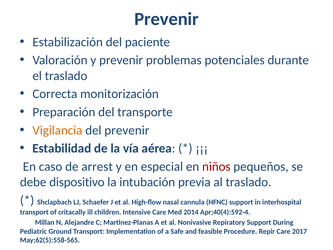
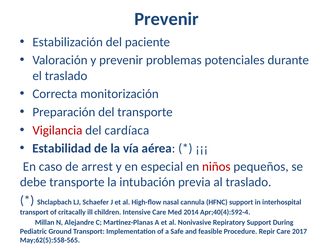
Vigilancia colour: orange -> red (57, 130)
del prevenir: prevenir -> cardíaca (127, 130)
debe dispositivo: dispositivo -> transporte (77, 182)
